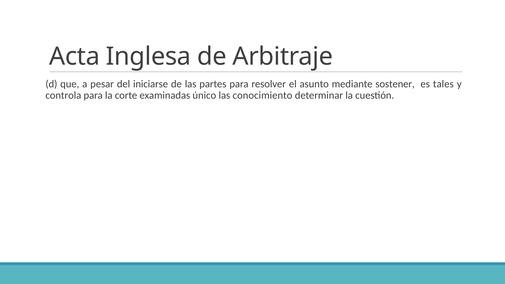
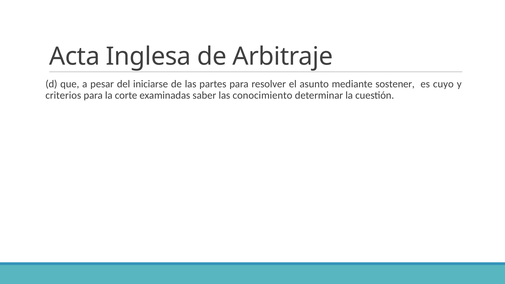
tales: tales -> cuyo (443, 84)
controla: controla -> criterios (63, 95)
único: único -> saber (204, 95)
